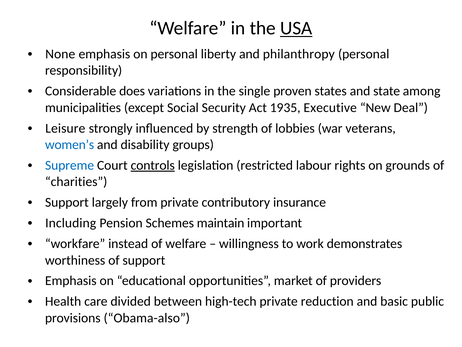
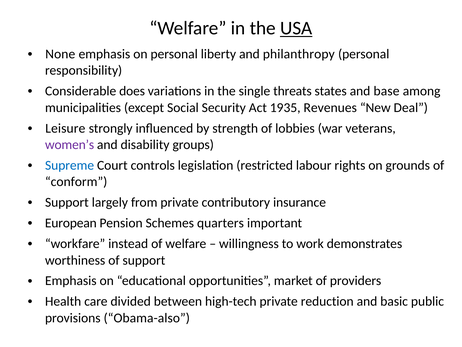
proven: proven -> threats (293, 91)
state: state -> base (387, 91)
Executive: Executive -> Revenues (330, 107)
women’s colour: blue -> purple (70, 145)
controls underline: present -> none (153, 165)
charities: charities -> conform (76, 182)
Including: Including -> European (71, 223)
maintain: maintain -> quarters (220, 223)
